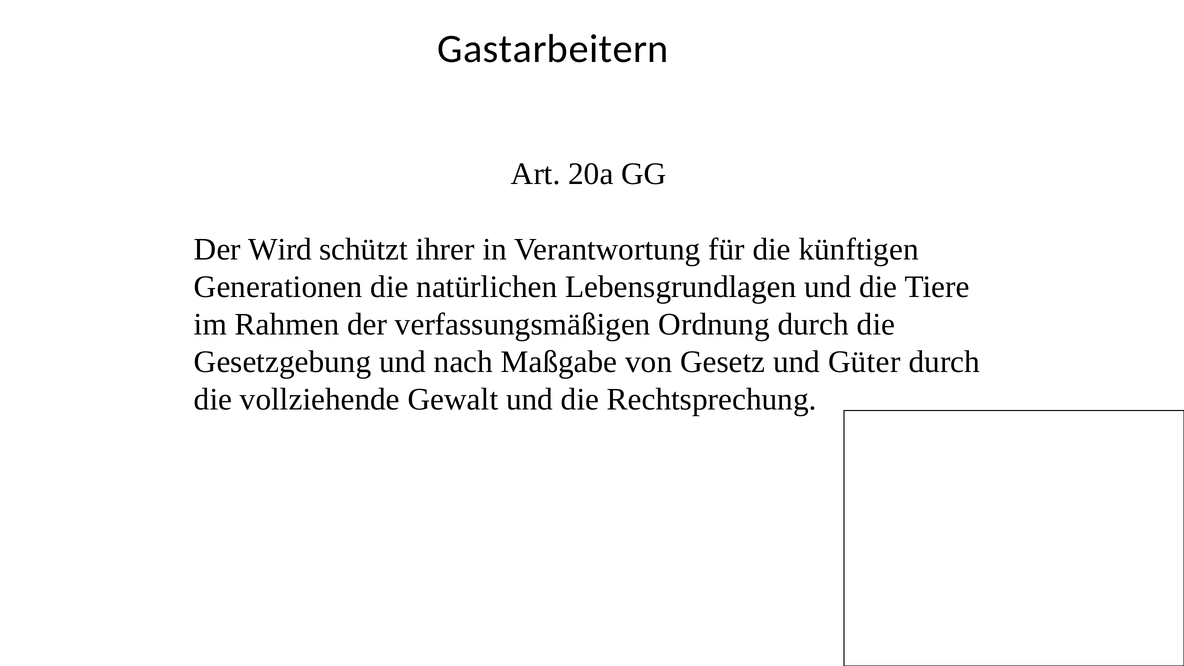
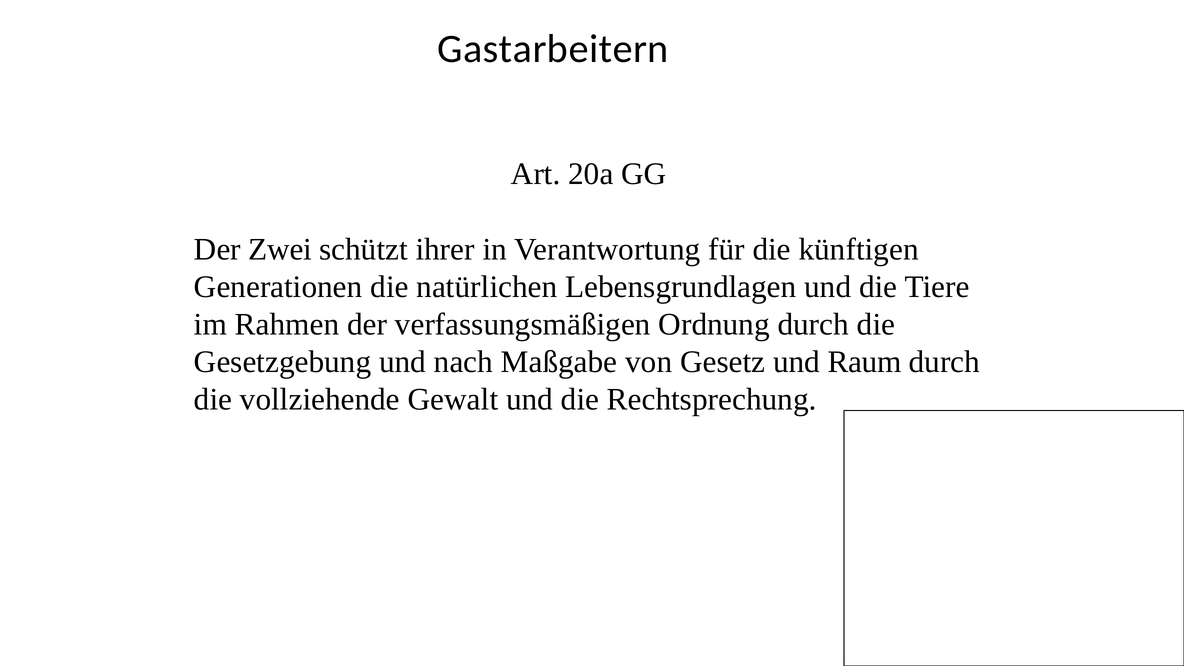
Wird: Wird -> Zwei (280, 249)
Güter: Güter -> Raum (865, 362)
